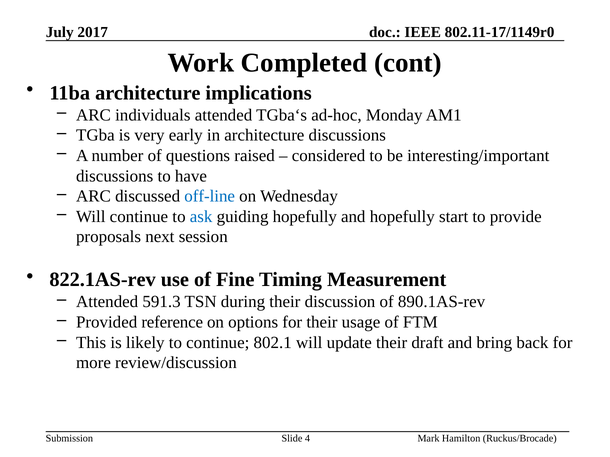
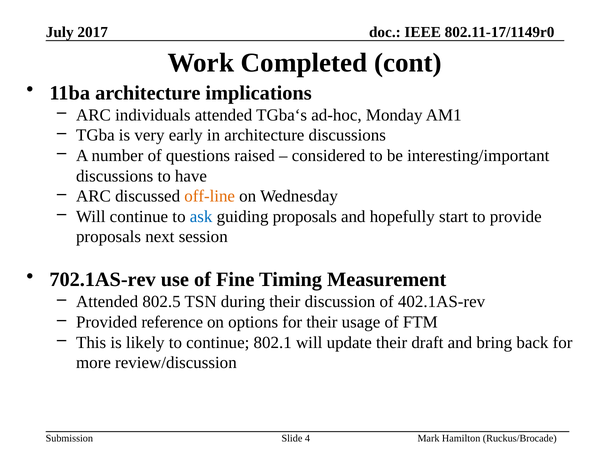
off-line colour: blue -> orange (210, 196)
guiding hopefully: hopefully -> proposals (305, 217)
822.1AS-rev: 822.1AS-rev -> 702.1AS-rev (103, 280)
591.3: 591.3 -> 802.5 (162, 302)
890.1AS-rev: 890.1AS-rev -> 402.1AS-rev (442, 302)
